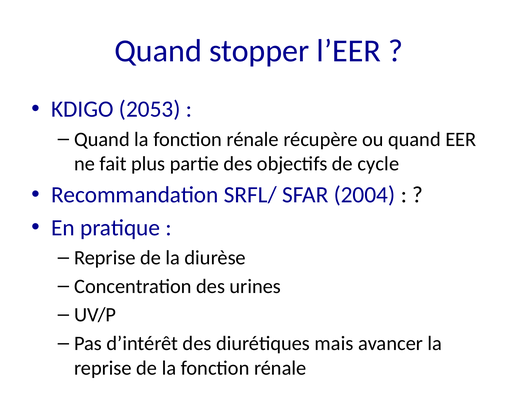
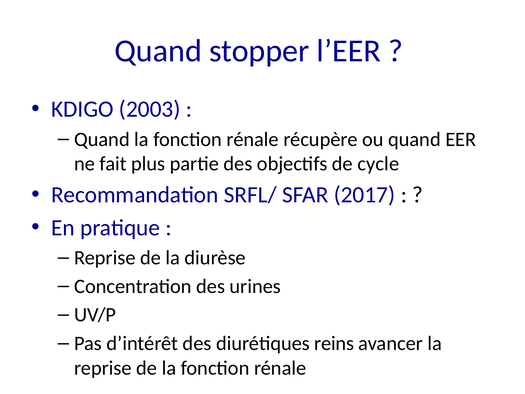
2053: 2053 -> 2003 (150, 109)
2004: 2004 -> 2017 (364, 195)
mais: mais -> reins (334, 343)
